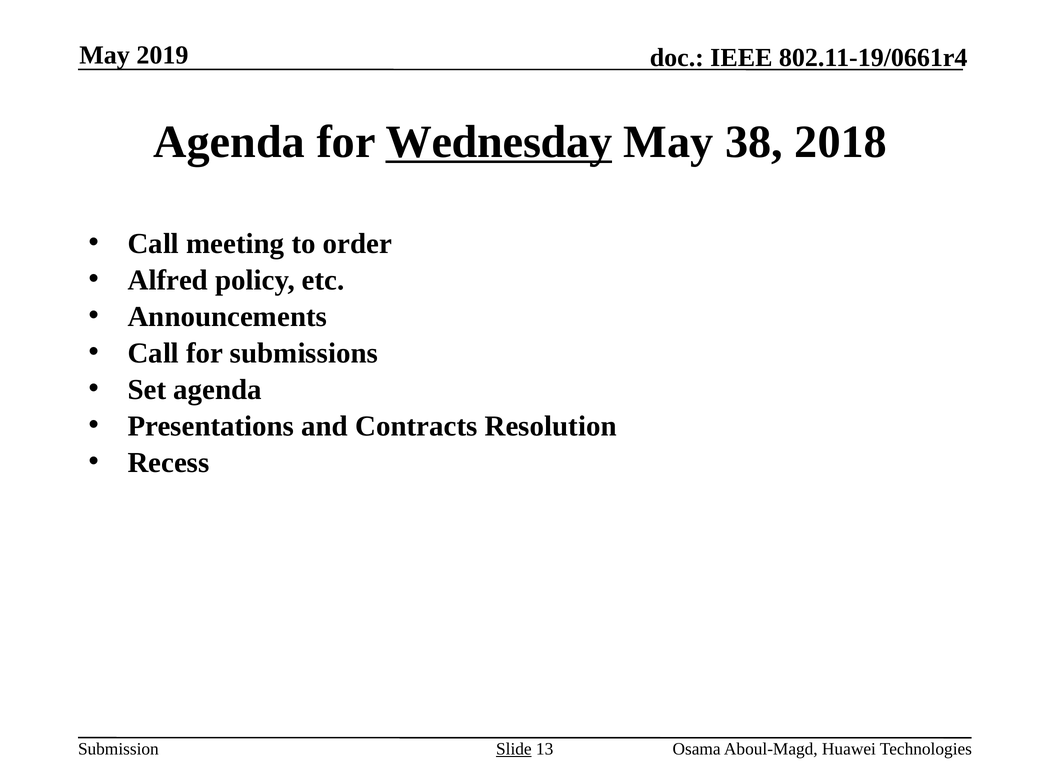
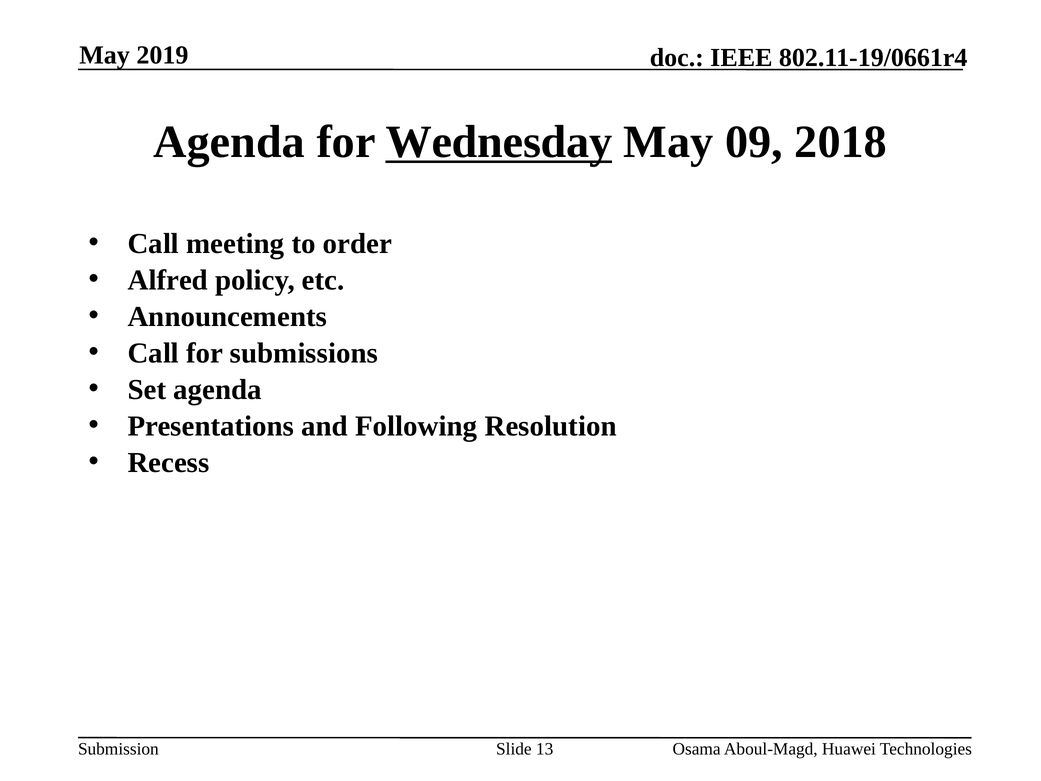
38: 38 -> 09 (754, 142)
Contracts: Contracts -> Following (416, 426)
Slide underline: present -> none (514, 749)
